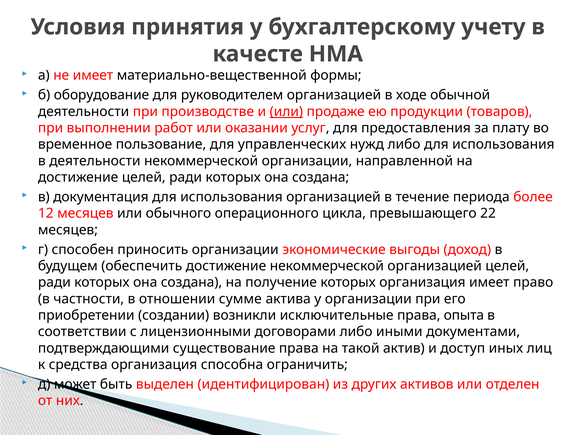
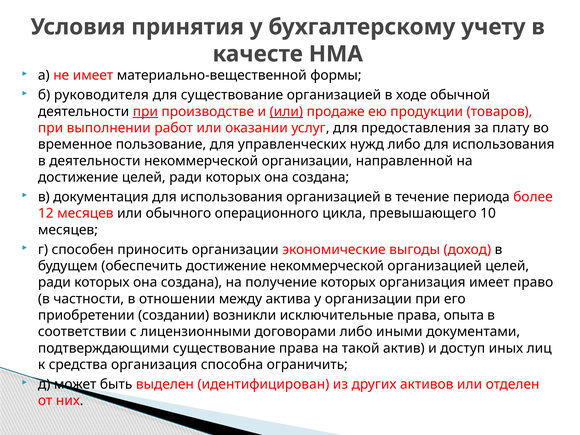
оборудование: оборудование -> руководителя (101, 95)
для руководителем: руководителем -> существование (232, 95)
при underline: none -> present (145, 112)
22: 22 -> 10 (488, 213)
сумме: сумме -> между (240, 299)
